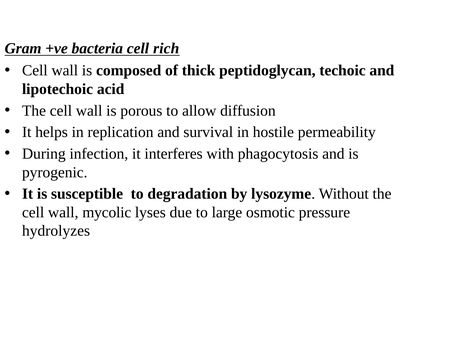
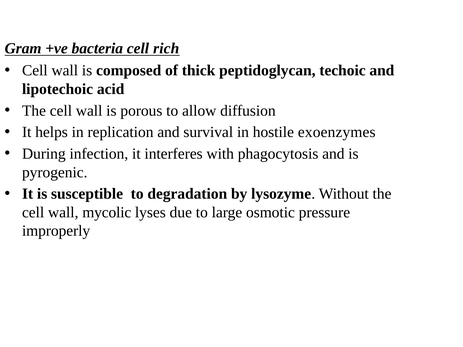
permeability: permeability -> exoenzymes (337, 132)
hydrolyzes: hydrolyzes -> improperly (56, 231)
